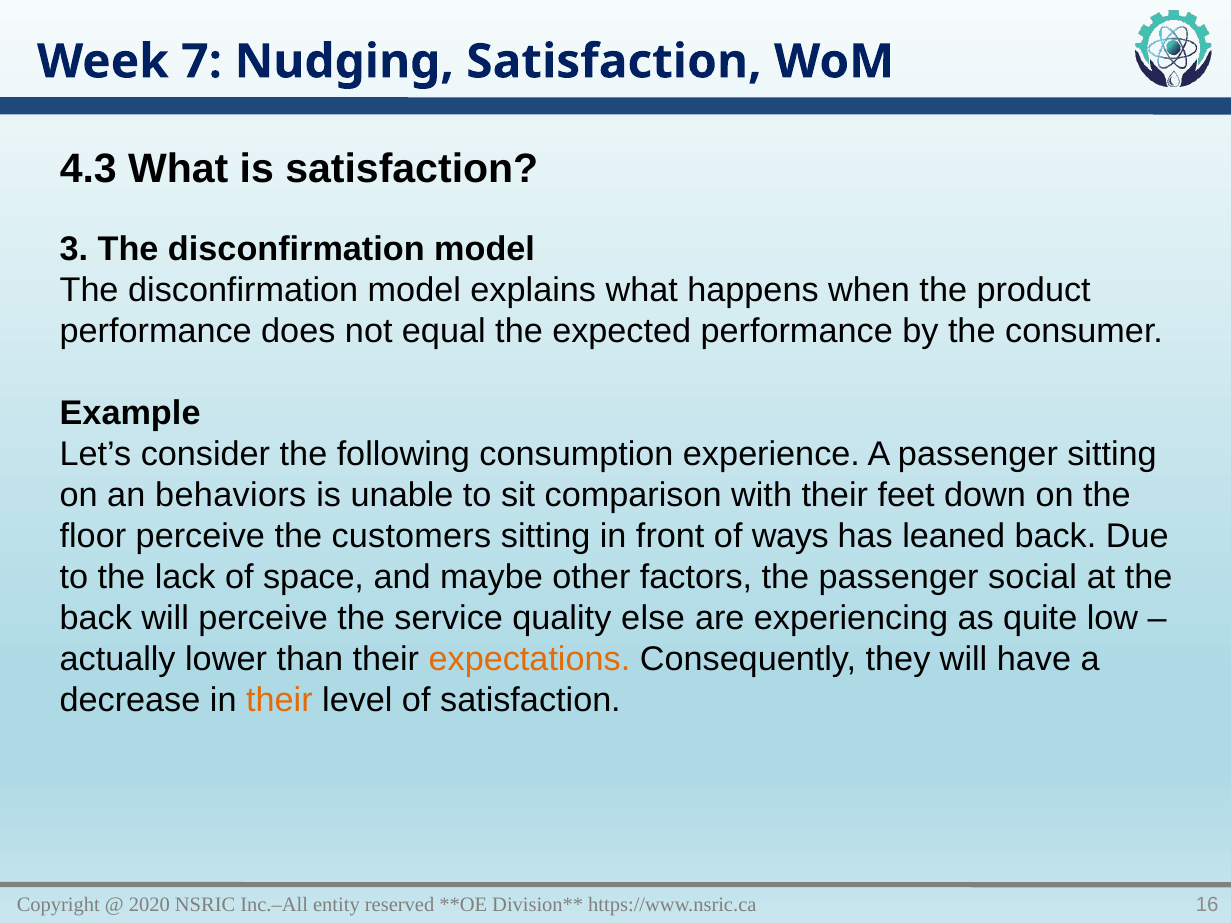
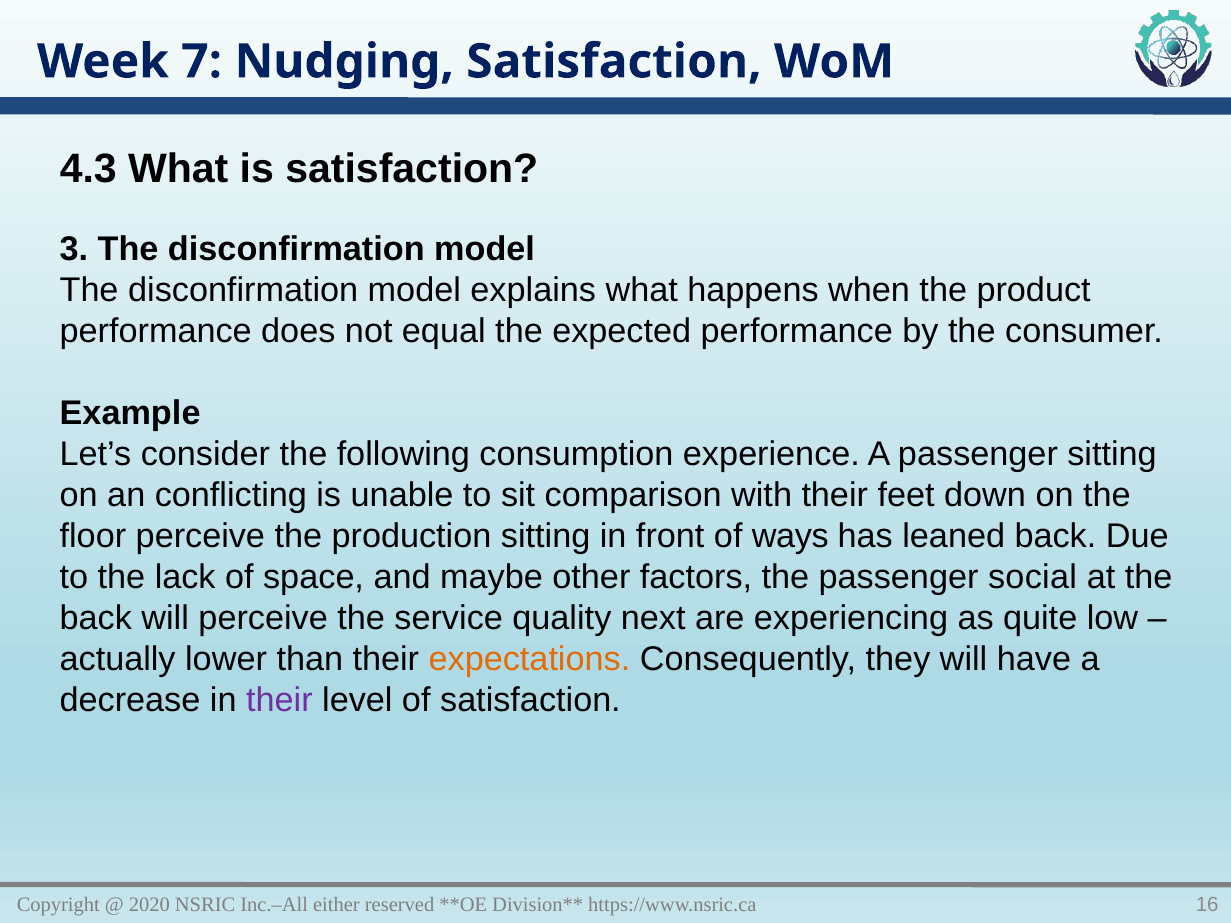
behaviors: behaviors -> conflicting (231, 495)
customers: customers -> production (411, 536)
else: else -> next (653, 618)
their colour: orange -> purple (279, 701)
entity: entity -> either (336, 905)
